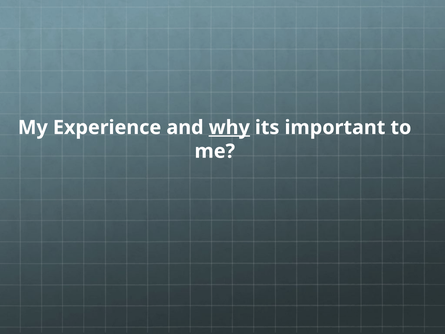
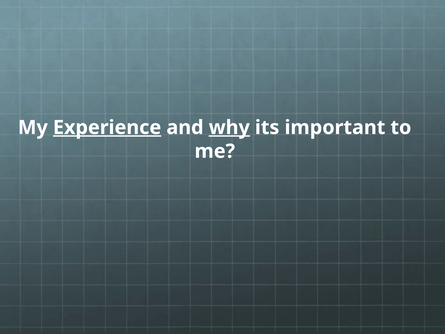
Experience underline: none -> present (107, 127)
